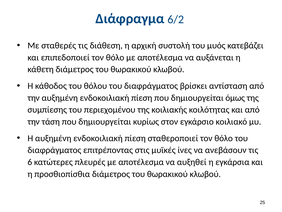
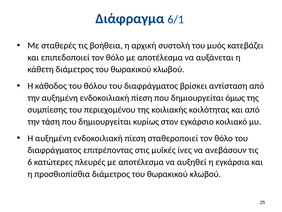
6/2: 6/2 -> 6/1 (176, 19)
διάθεση: διάθεση -> βοήθεια (106, 45)
